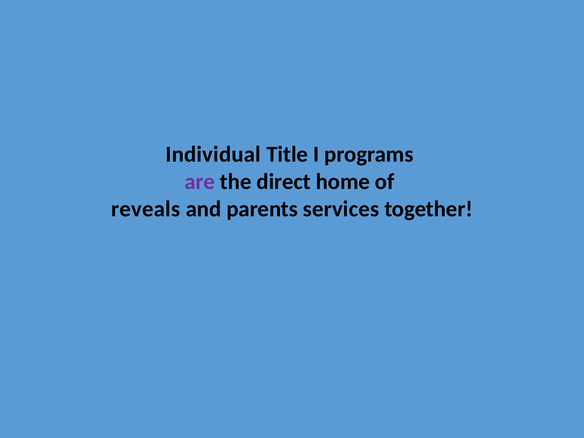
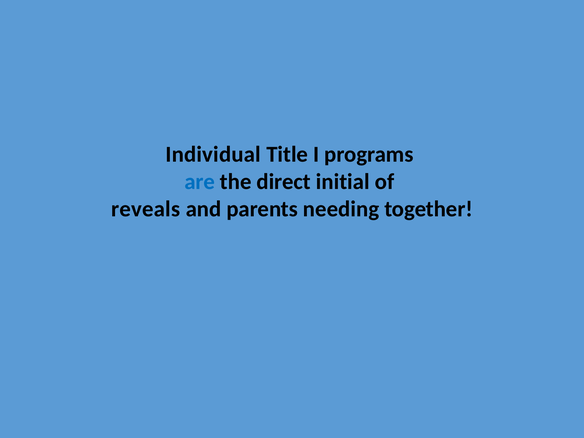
are colour: purple -> blue (200, 182)
home: home -> initial (343, 182)
services: services -> needing (341, 209)
